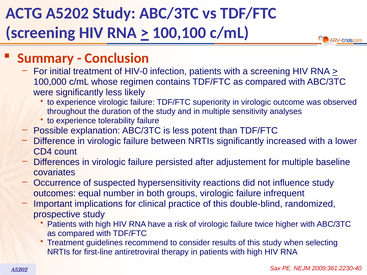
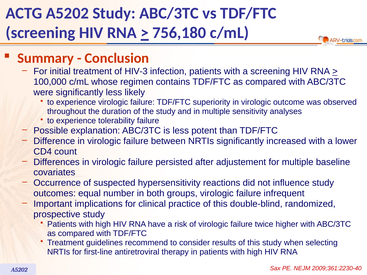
100,100: 100,100 -> 756,180 (179, 33)
HIV-0: HIV-0 -> HIV-3 (136, 71)
